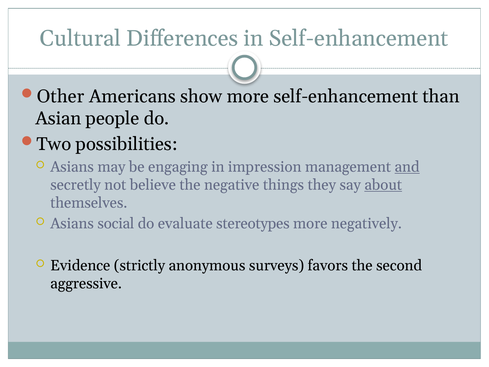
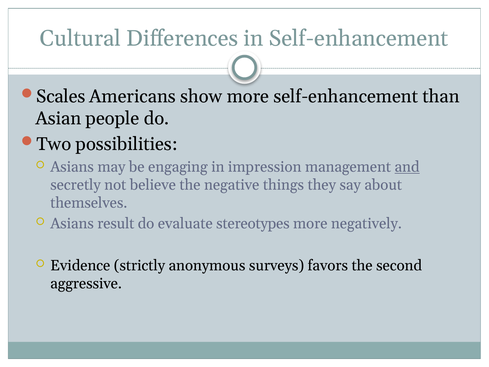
Other: Other -> Scales (61, 96)
about underline: present -> none (383, 185)
social: social -> result (116, 224)
